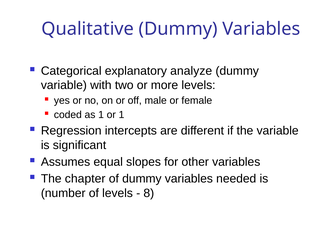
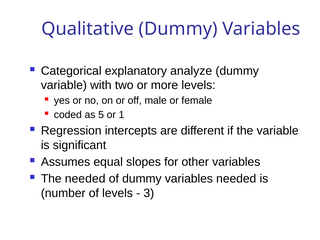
as 1: 1 -> 5 (101, 115)
The chapter: chapter -> needed (85, 179)
8: 8 -> 3 (149, 193)
